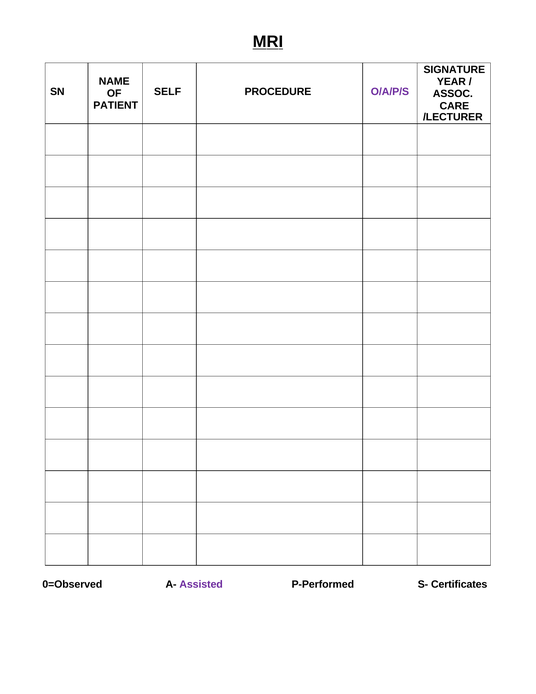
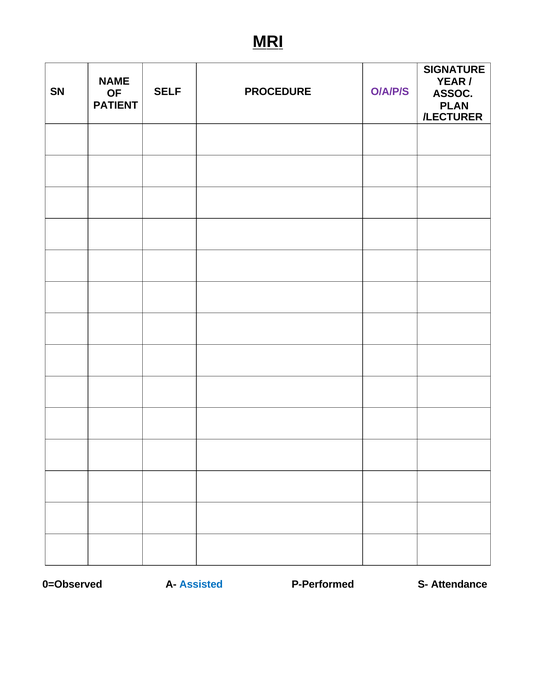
CARE: CARE -> PLAN (454, 106)
Assisted colour: purple -> blue (201, 584)
Certificates: Certificates -> Attendance (459, 584)
